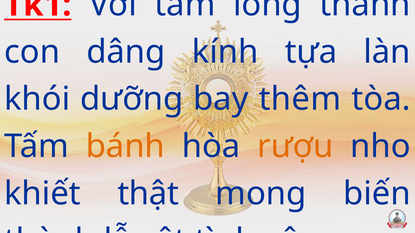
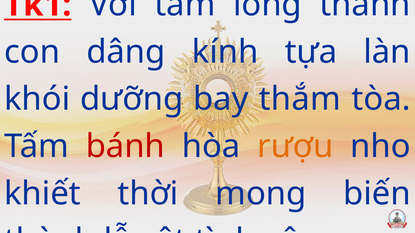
thêm: thêm -> thắm (300, 99)
bánh colour: orange -> red (125, 147)
thật: thật -> thời (148, 194)
